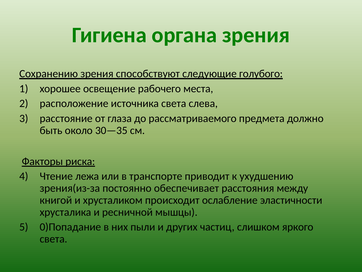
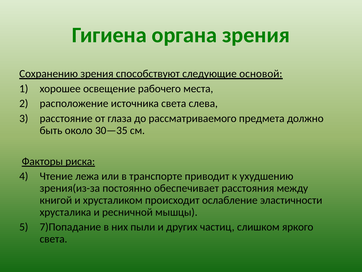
голубого: голубого -> основой (261, 74)
0)Попадание: 0)Попадание -> 7)Попадание (70, 227)
